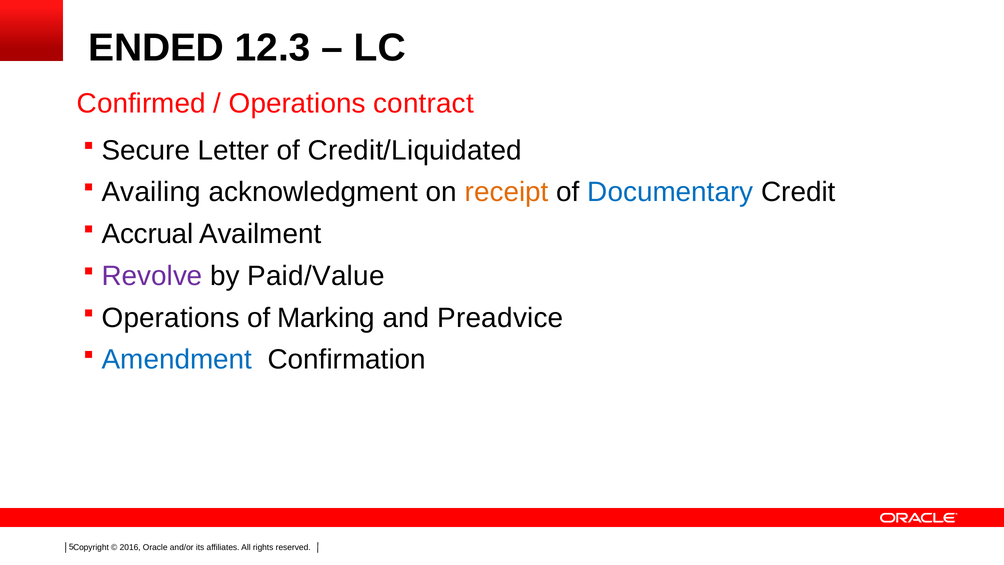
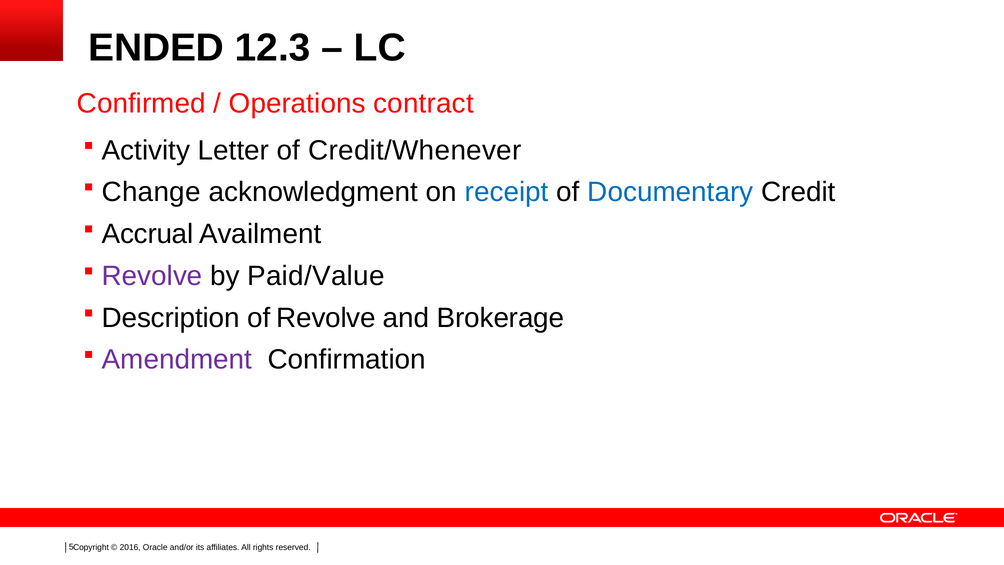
Secure: Secure -> Activity (146, 150)
Credit/Liquidated: Credit/Liquidated -> Credit/Whenever (415, 150)
Availing: Availing -> Change (151, 192)
receipt colour: orange -> blue (507, 192)
Operations: Operations -> Description (171, 318)
of Marking: Marking -> Revolve (326, 318)
Preadvice: Preadvice -> Brokerage (501, 318)
Amendment colour: blue -> purple (177, 360)
